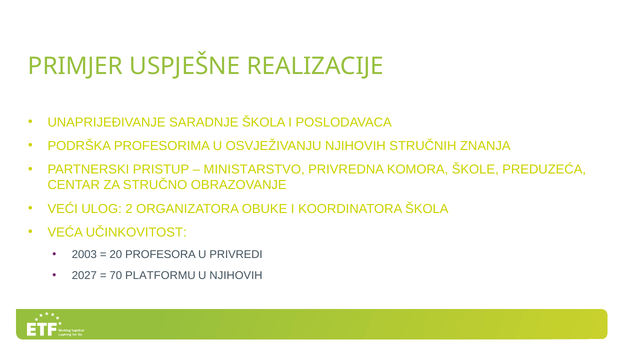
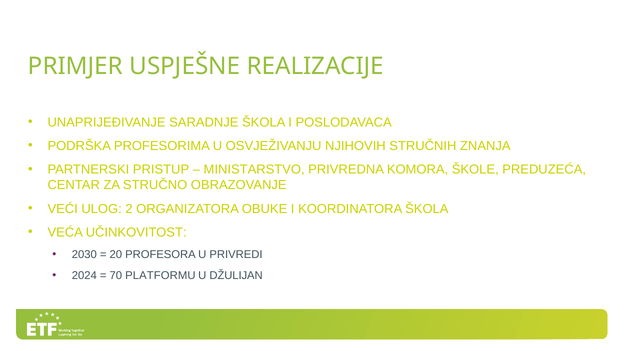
2003: 2003 -> 2030 (84, 254)
2027: 2027 -> 2024 (84, 276)
U NJIHOVIH: NJIHOVIH -> DŽULIJAN (236, 276)
